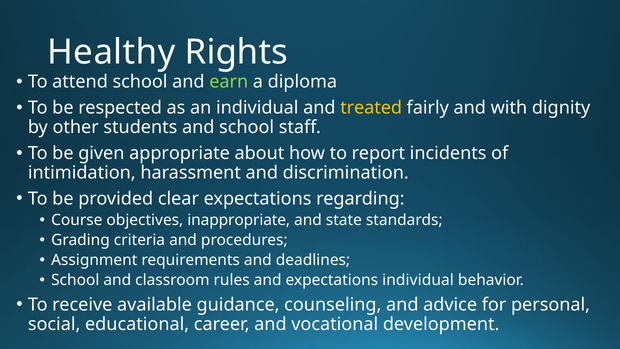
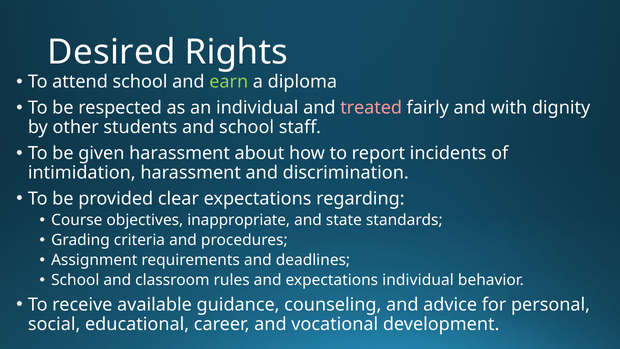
Healthy: Healthy -> Desired (111, 52)
treated colour: yellow -> pink (371, 108)
given appropriate: appropriate -> harassment (180, 153)
